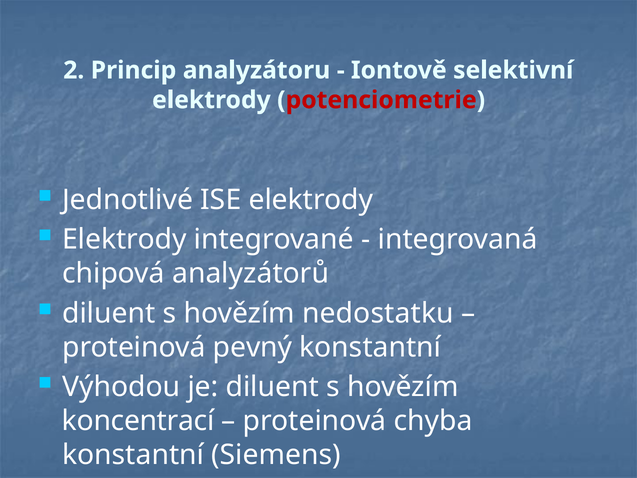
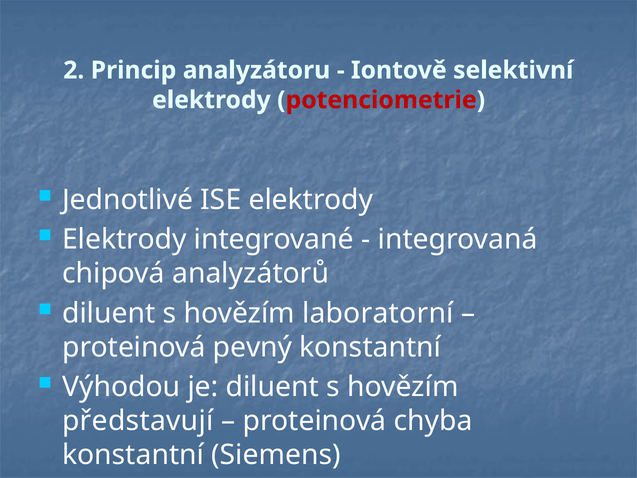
nedostatku: nedostatku -> laboratorní (378, 313)
koncentrací: koncentrací -> představují (138, 421)
